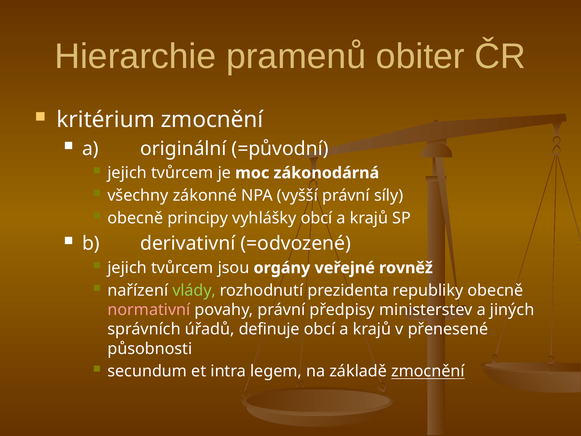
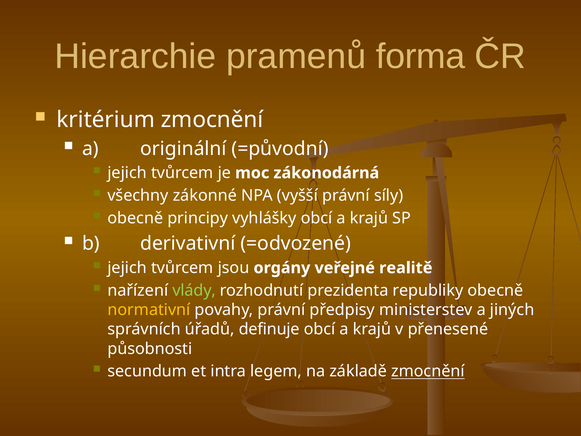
obiter: obiter -> forma (421, 56)
rovněž: rovněž -> realitě (406, 268)
normativní colour: pink -> yellow (149, 310)
